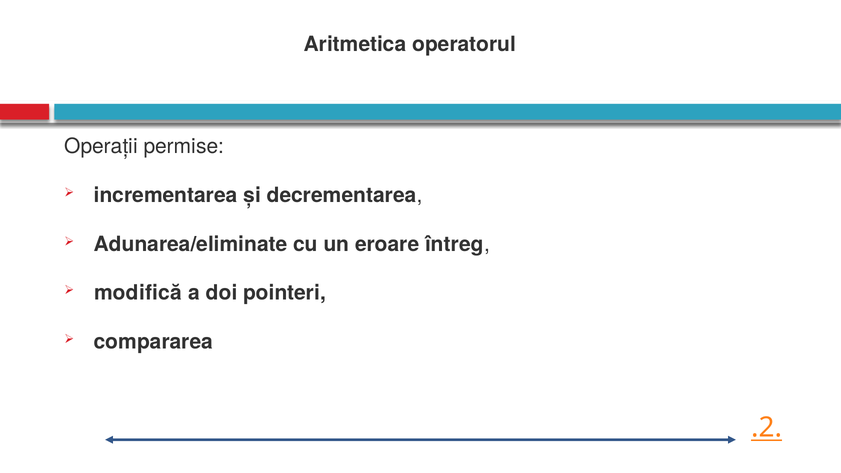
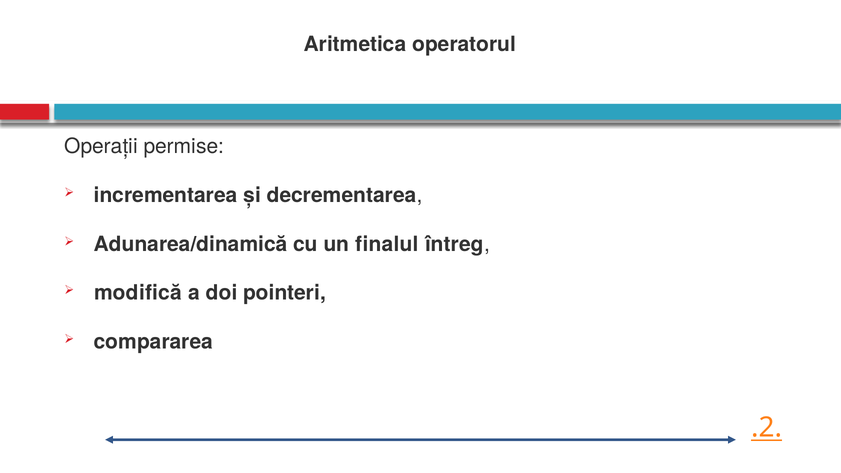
Adunarea/eliminate: Adunarea/eliminate -> Adunarea/dinamică (191, 244)
eroare: eroare -> finalul (387, 244)
